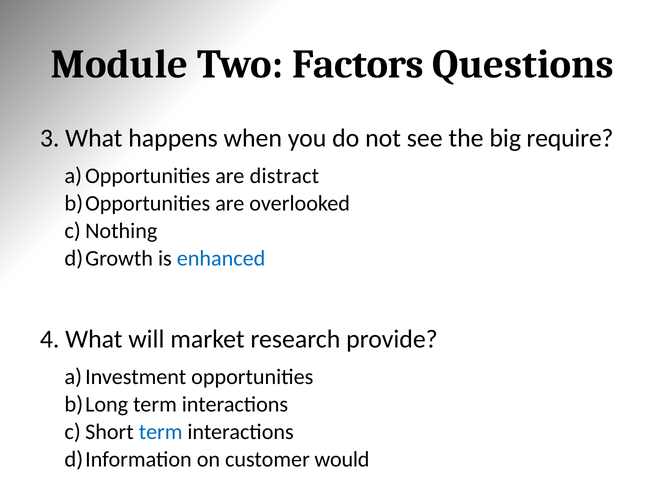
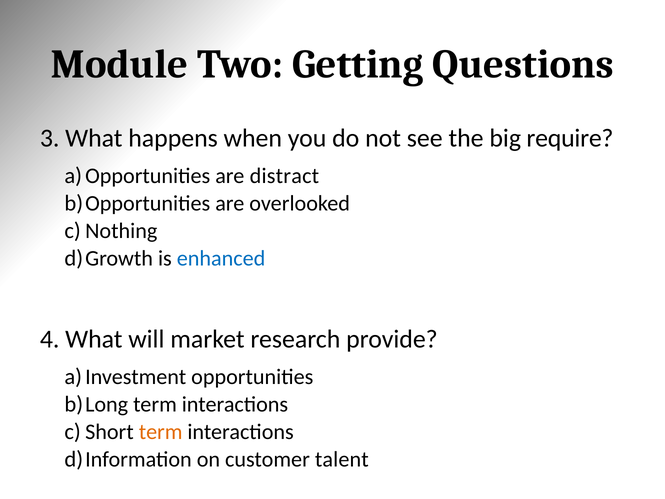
Factors: Factors -> Getting (358, 64)
term colour: blue -> orange (161, 432)
would: would -> talent (342, 459)
